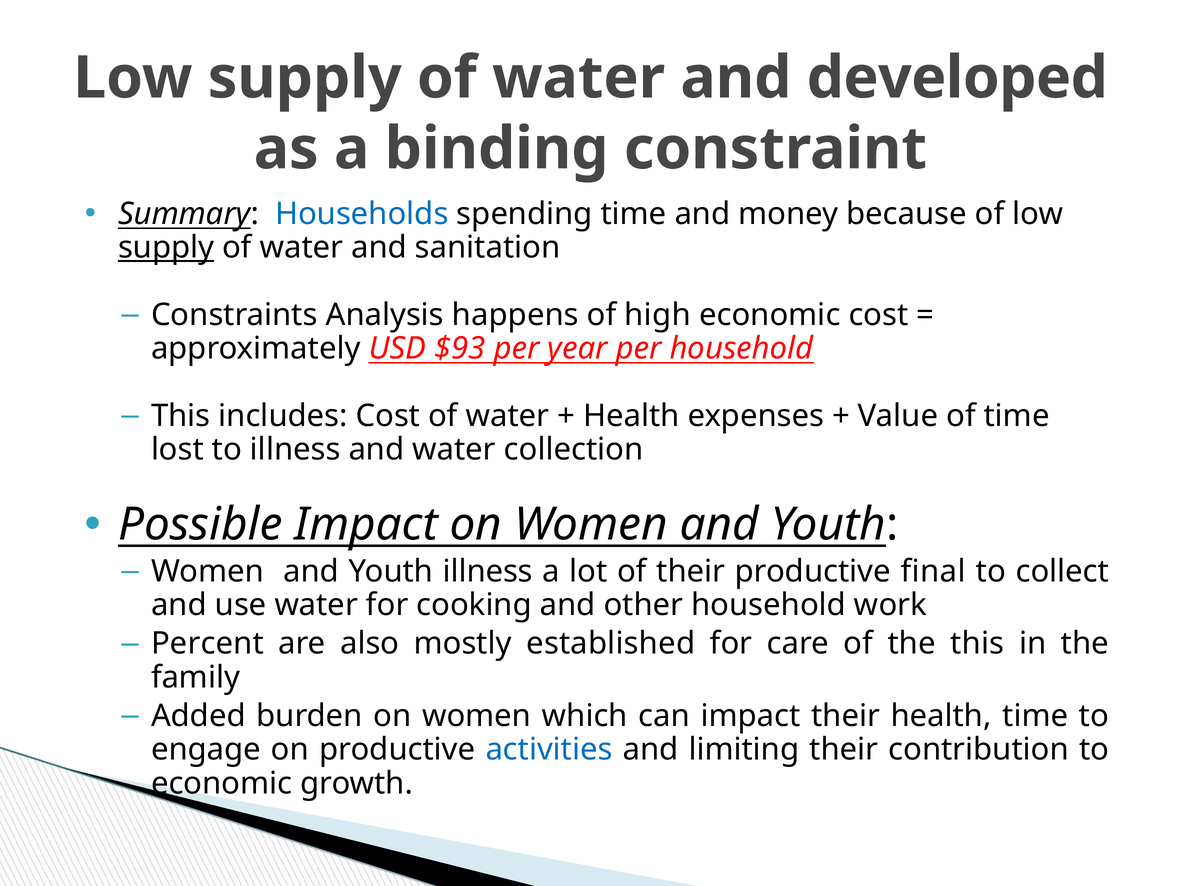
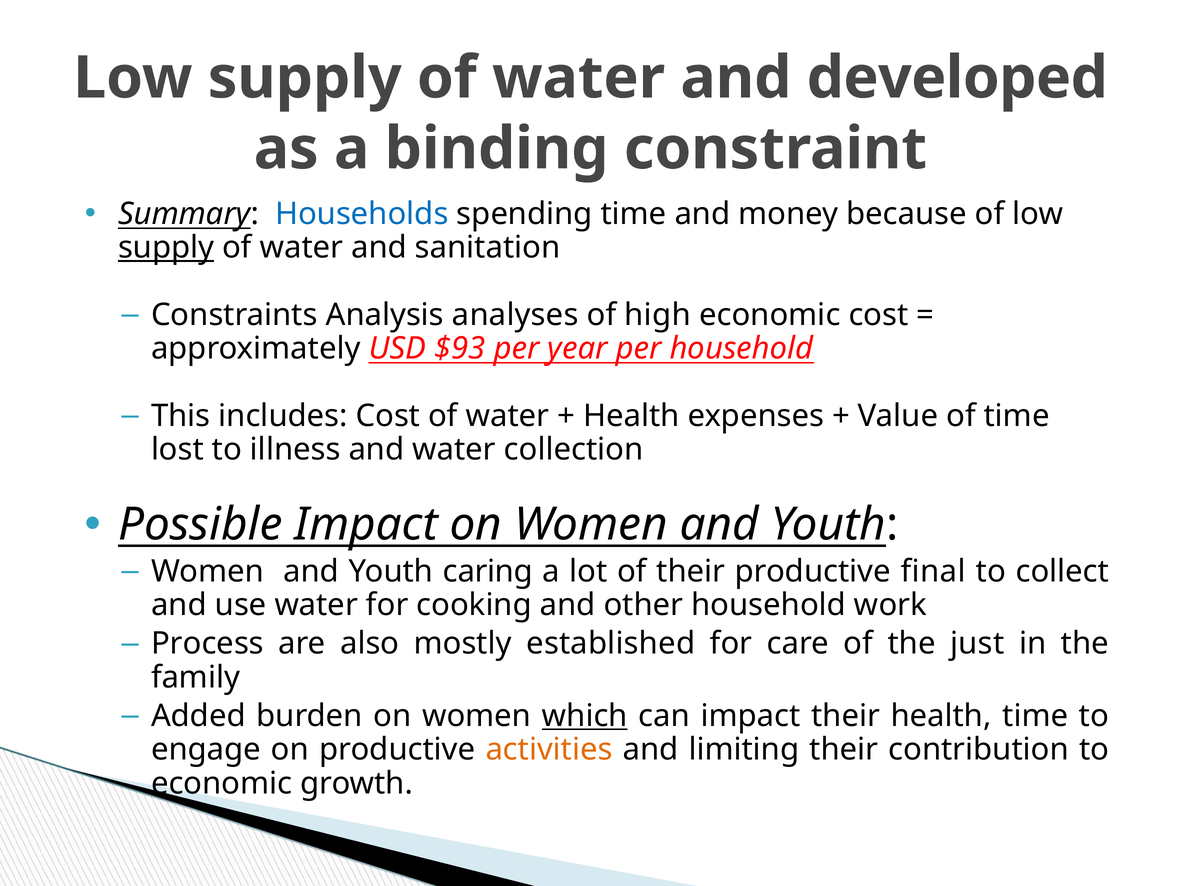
happens: happens -> analyses (515, 315)
Youth illness: illness -> caring (488, 571)
Percent: Percent -> Process (207, 643)
the this: this -> just (977, 643)
which underline: none -> present (585, 716)
activities colour: blue -> orange (549, 749)
